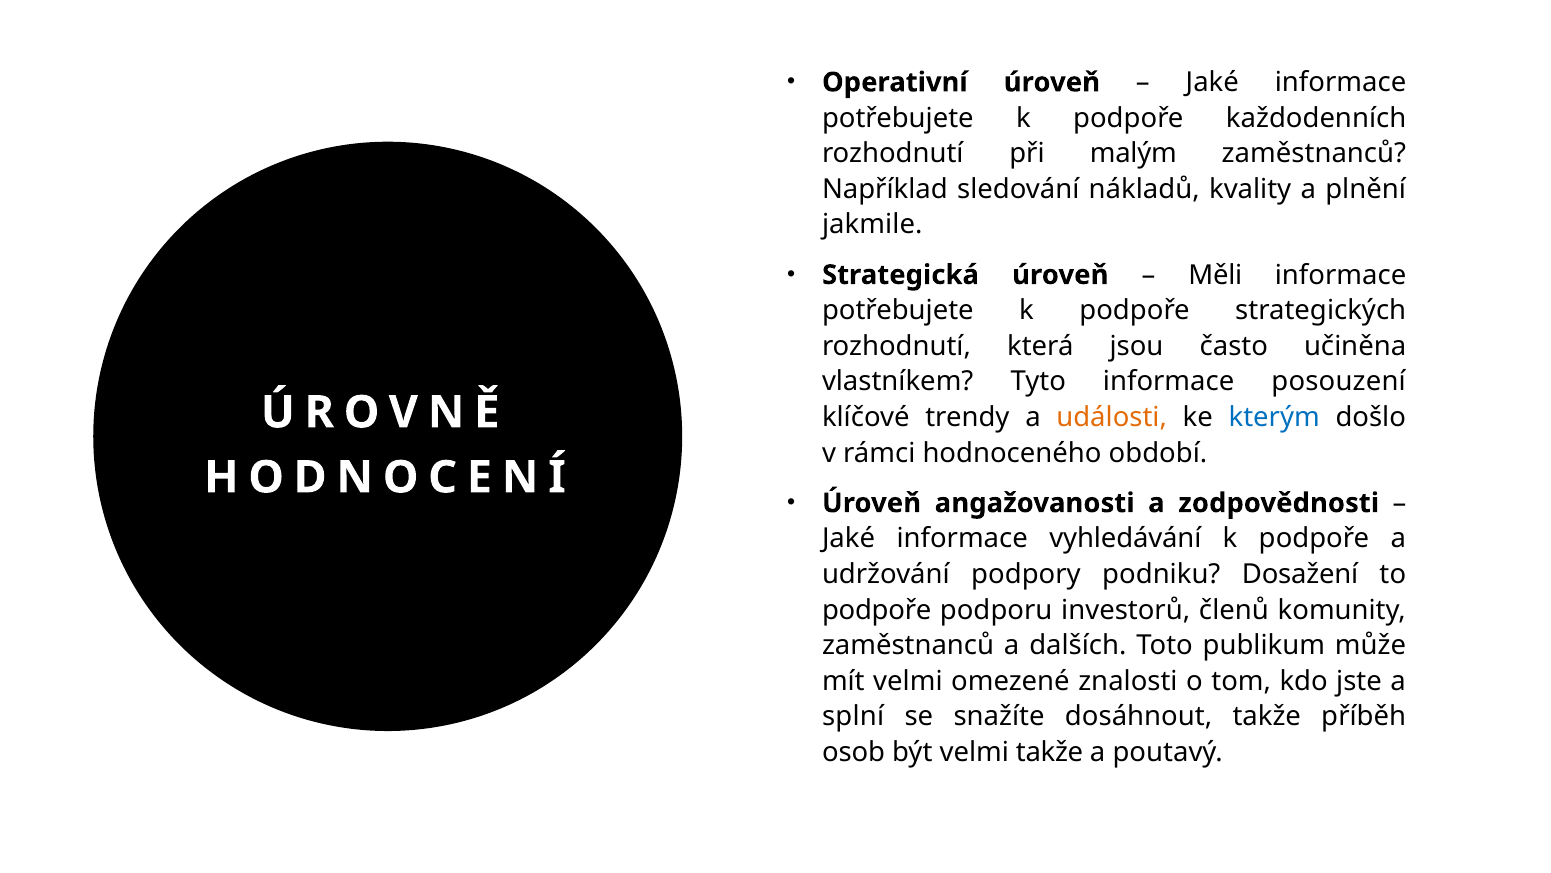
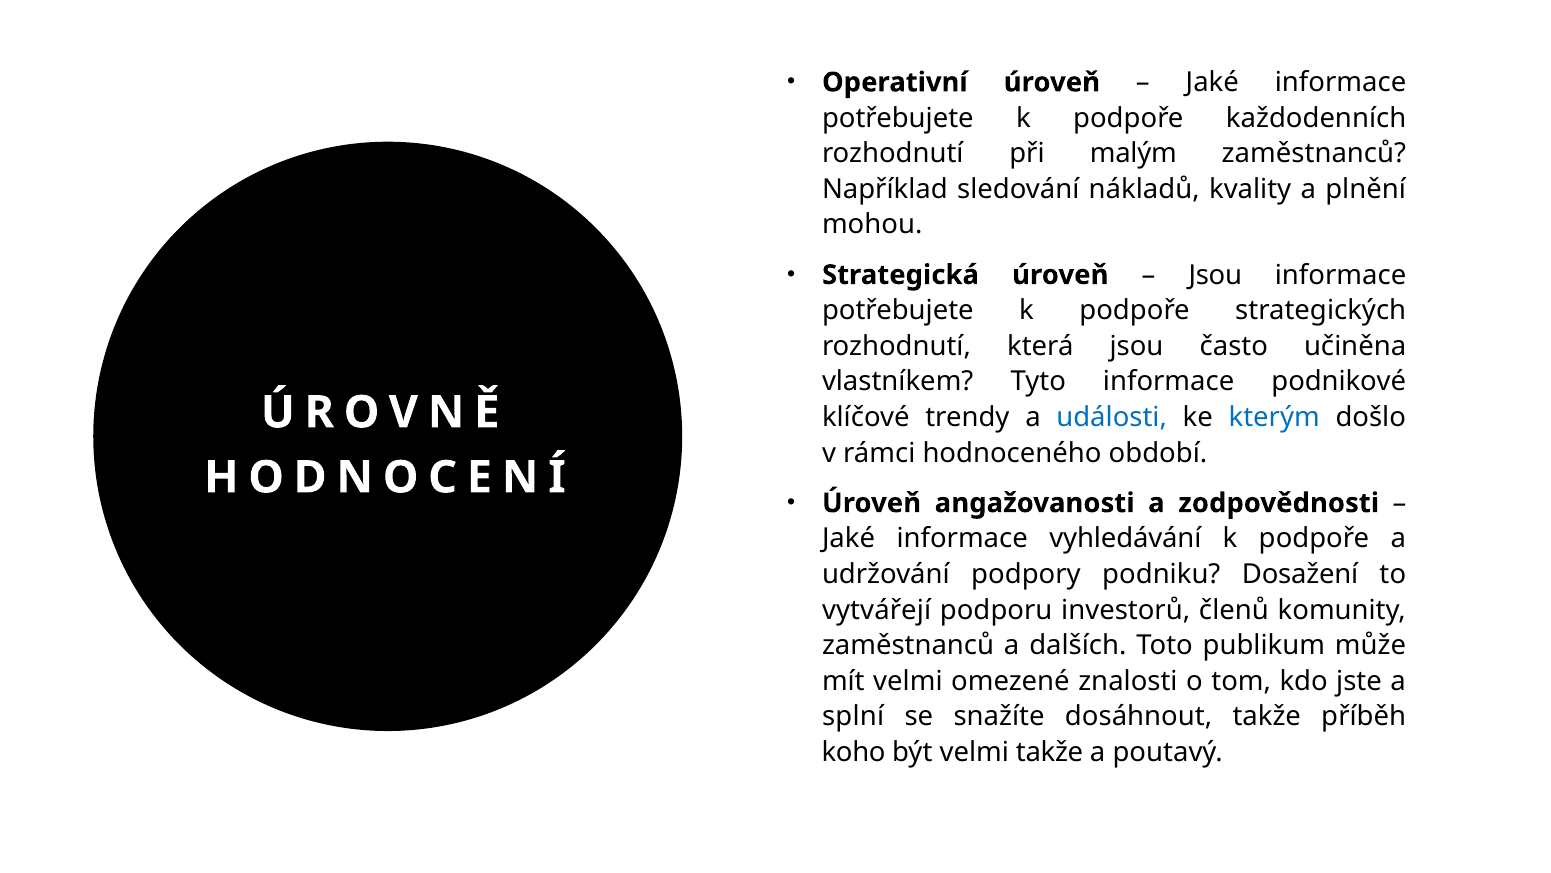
jakmile: jakmile -> mohou (872, 225)
Měli: Měli -> Jsou (1215, 275)
posouzení: posouzení -> podnikové (1339, 382)
události colour: orange -> blue (1112, 417)
podpoře: podpoře -> vytvářejí (877, 610)
osob: osob -> koho (854, 752)
